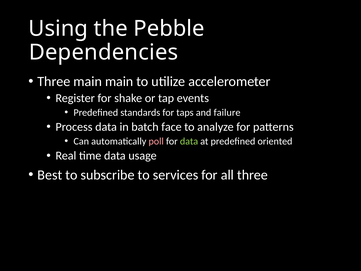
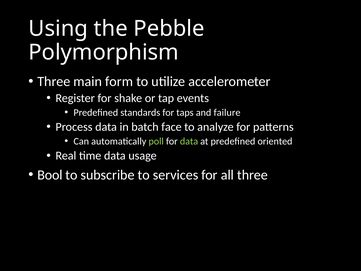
Dependencies: Dependencies -> Polymorphism (104, 52)
main main: main -> form (119, 81)
poll colour: pink -> light green (156, 141)
Best: Best -> Bool (50, 175)
